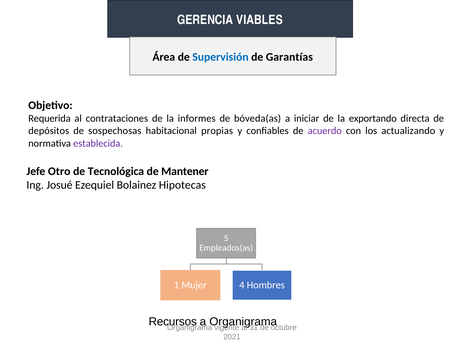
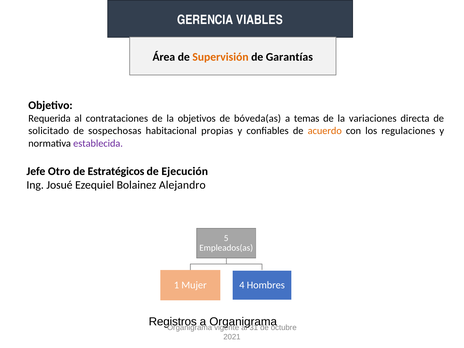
Supervisión colour: blue -> orange (220, 57)
informes: informes -> objetivos (197, 119)
iniciar: iniciar -> temas (307, 119)
exportando: exportando -> variaciones (373, 119)
depósitos: depósitos -> solicitado (49, 131)
acuerdo colour: purple -> orange (325, 131)
actualizando: actualizando -> regulaciones (408, 131)
Tecnológica: Tecnológica -> Estratégicos (116, 171)
Mantener: Mantener -> Ejecución (185, 171)
Hipotecas: Hipotecas -> Alejandro (182, 185)
Recursos: Recursos -> Registros (173, 322)
